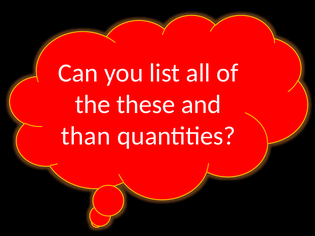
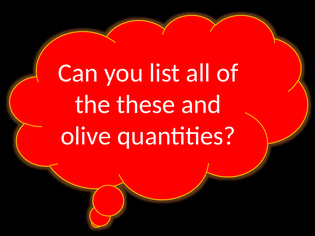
than: than -> olive (86, 136)
